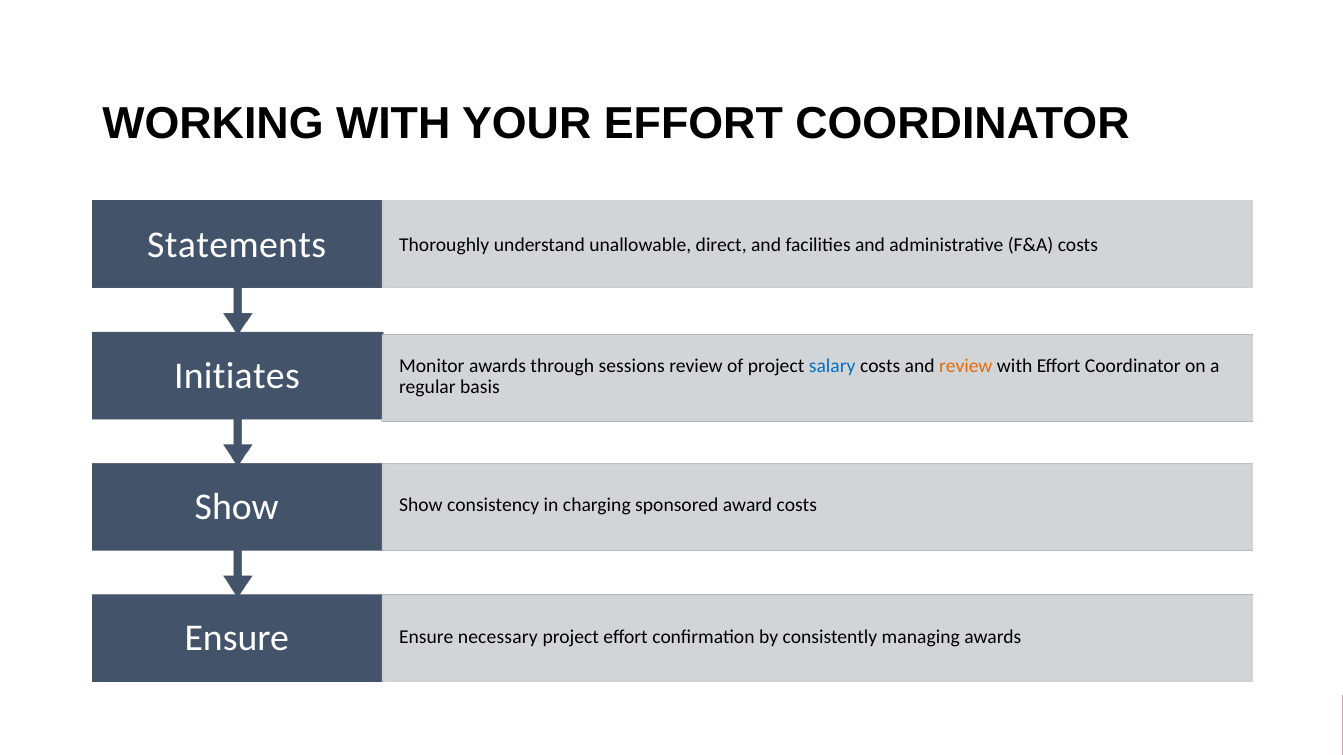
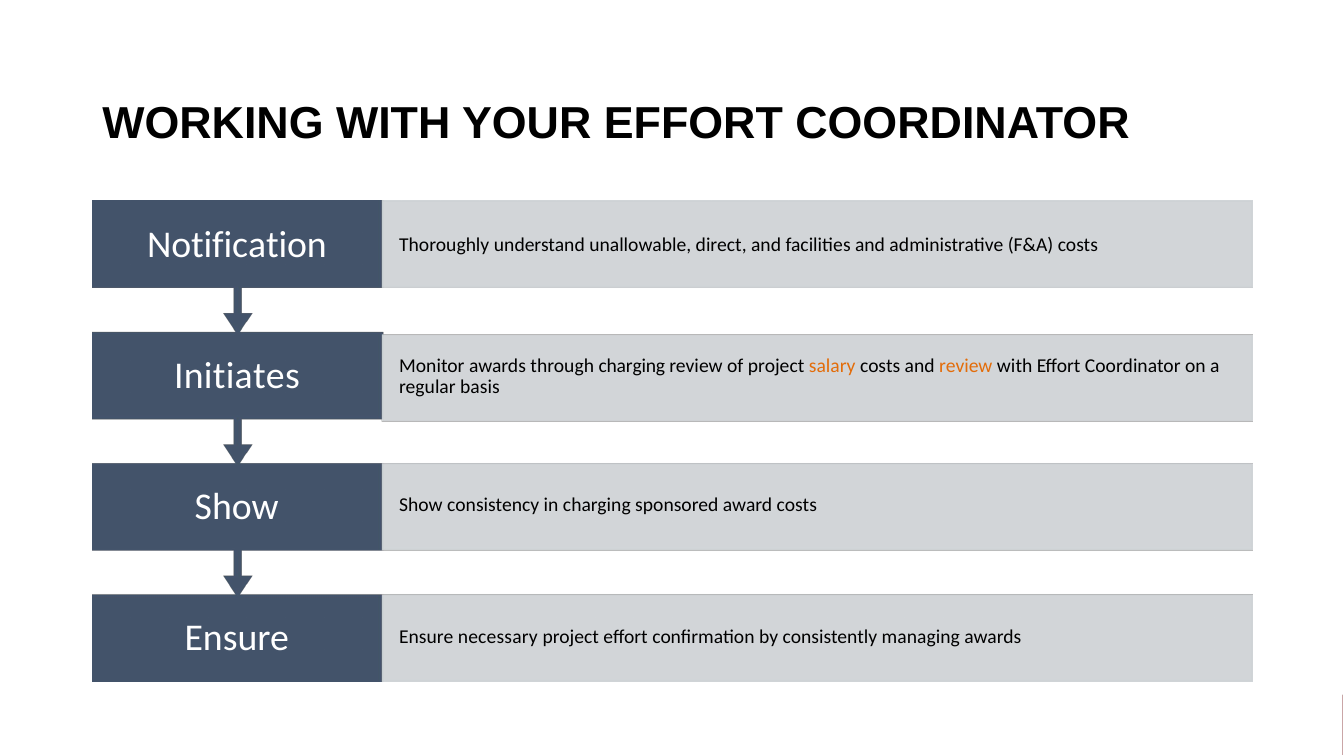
Statements: Statements -> Notification (237, 245)
through sessions: sessions -> charging (632, 366)
salary colour: blue -> orange (832, 366)
